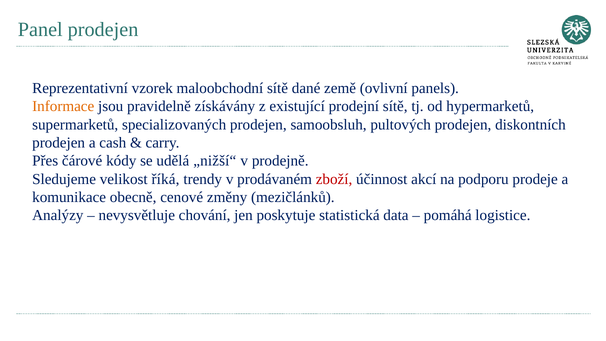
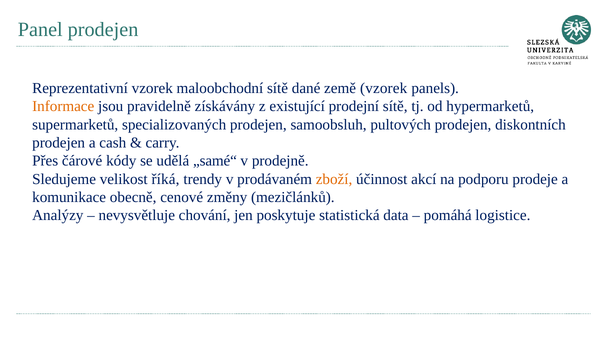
země ovlivní: ovlivní -> vzorek (384, 88)
„nižší“: „nižší“ -> „samé“ (215, 161)
zboží colour: red -> orange (334, 179)
